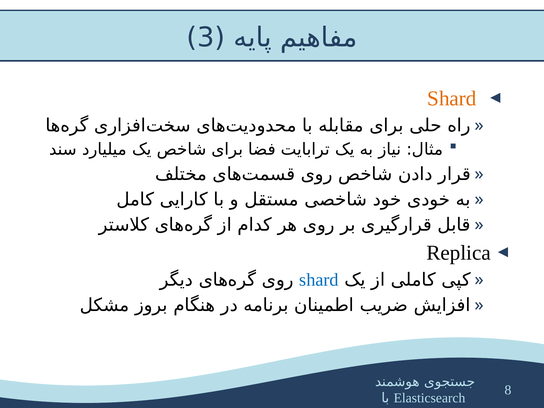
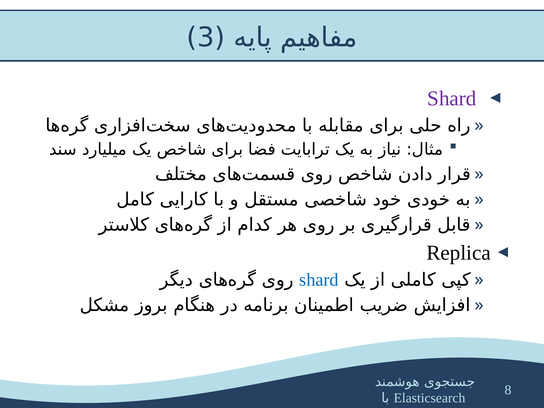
Shard colour: orange -> purple (452, 98)
